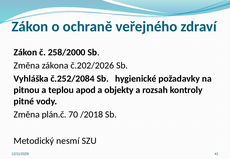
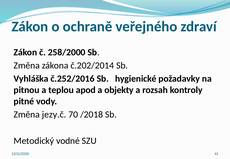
č.202/2026: č.202/2026 -> č.202/2014 (92, 66)
č.252/2084: č.252/2084 -> č.252/2016 (73, 79)
plán.č: plán.č -> jezy.č (54, 115)
nesmí: nesmí -> vodné (68, 141)
